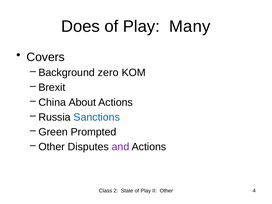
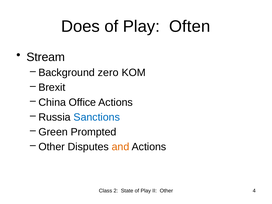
Many: Many -> Often (190, 26)
Covers: Covers -> Stream (46, 57)
About: About -> Office (82, 102)
and colour: purple -> orange (121, 147)
